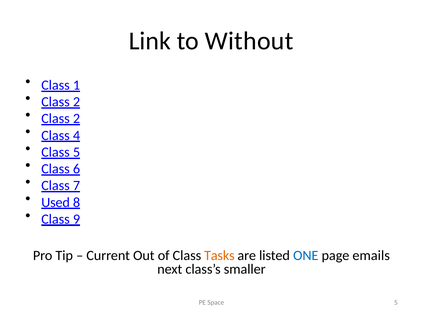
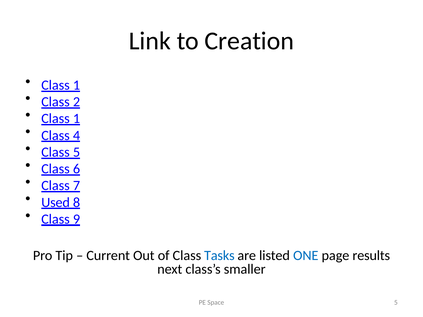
Without: Without -> Creation (249, 41)
2: 2 -> 1 (77, 119)
Tasks colour: orange -> blue (219, 256)
emails: emails -> results (371, 256)
